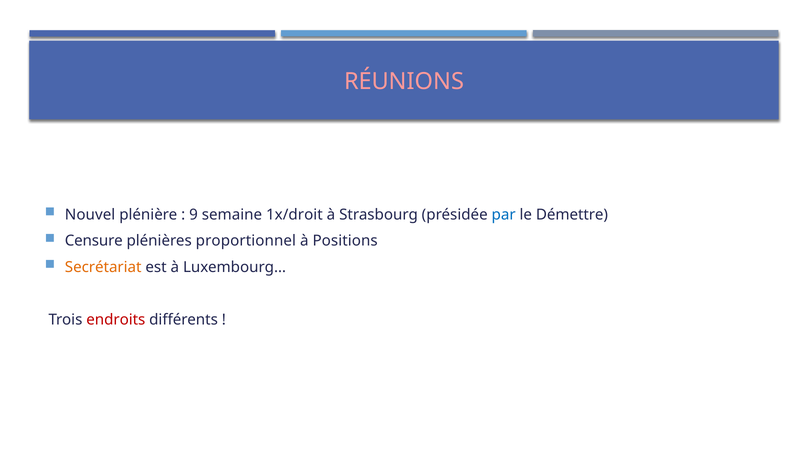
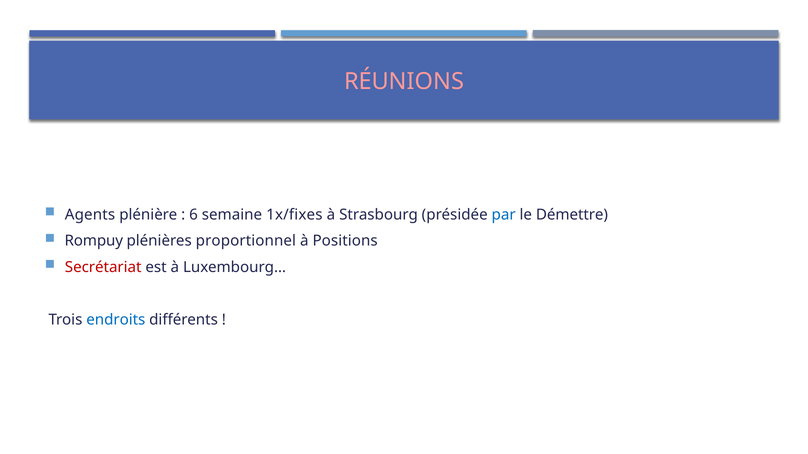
Nouvel: Nouvel -> Agents (90, 215)
9: 9 -> 6 (194, 215)
1x/droit: 1x/droit -> 1x/fixes (294, 215)
Censure: Censure -> Rompuy (94, 241)
Secrétariat colour: orange -> red (103, 267)
endroits colour: red -> blue (116, 320)
